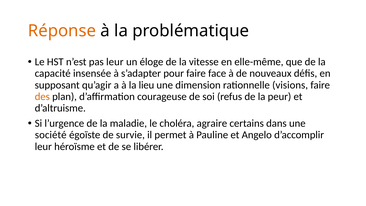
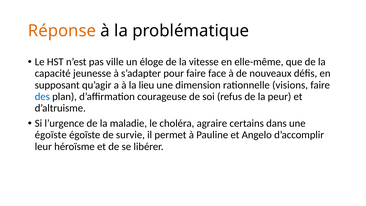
pas leur: leur -> ville (115, 62)
insensée: insensée -> jeunesse (92, 73)
des colour: orange -> blue (42, 96)
société: société -> égoïste (51, 135)
